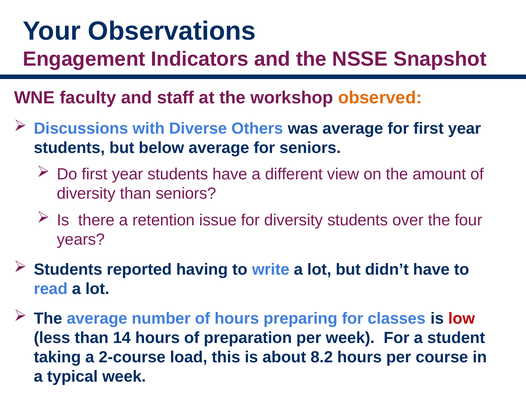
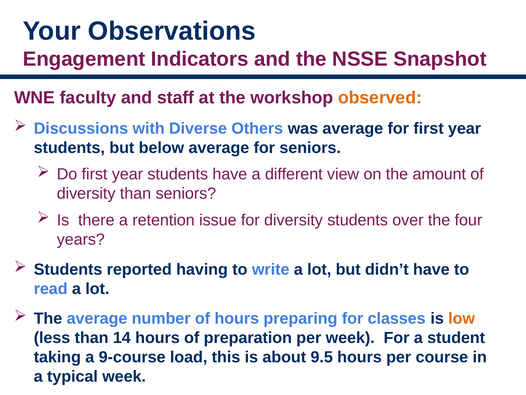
low colour: red -> orange (462, 318)
2-course: 2-course -> 9-course (132, 357)
8.2: 8.2 -> 9.5 (322, 357)
